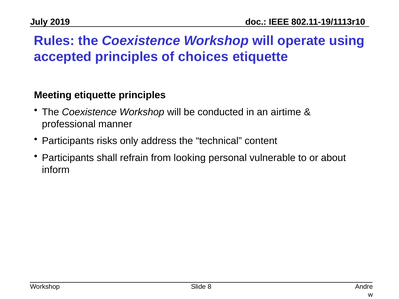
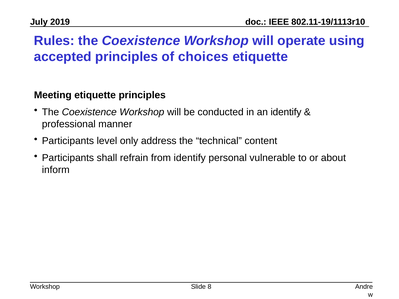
an airtime: airtime -> identify (286, 112)
risks: risks -> level (107, 141)
from looking: looking -> identify (190, 158)
